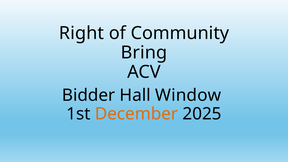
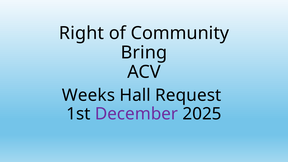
Bidder: Bidder -> Weeks (88, 95)
Window: Window -> Request (188, 95)
December colour: orange -> purple (136, 114)
